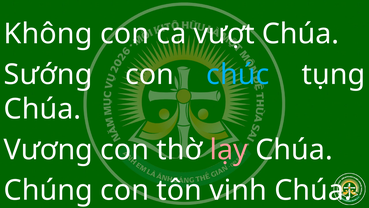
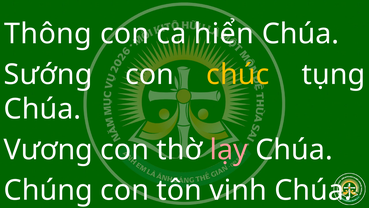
Không: Không -> Thông (48, 34)
vượt: vượt -> hiển (224, 34)
chúc colour: light blue -> yellow (238, 74)
